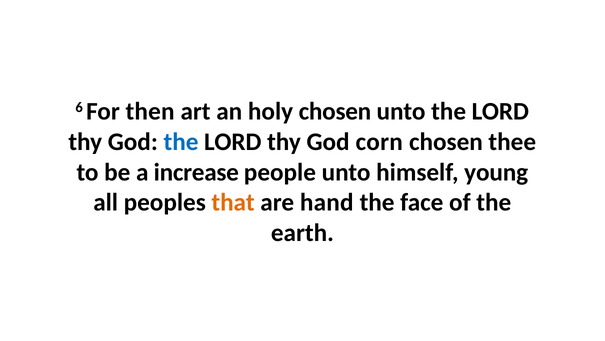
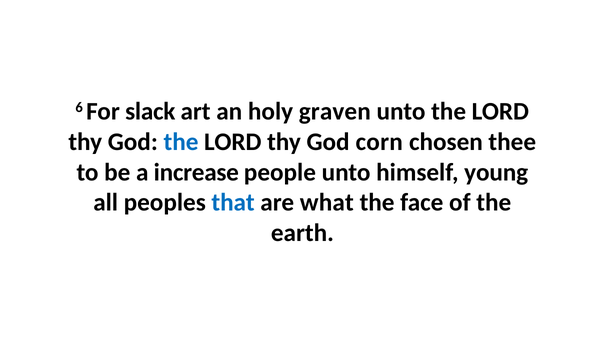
then: then -> slack (150, 111)
holy chosen: chosen -> graven (335, 111)
that colour: orange -> blue (233, 202)
hand: hand -> what (327, 202)
